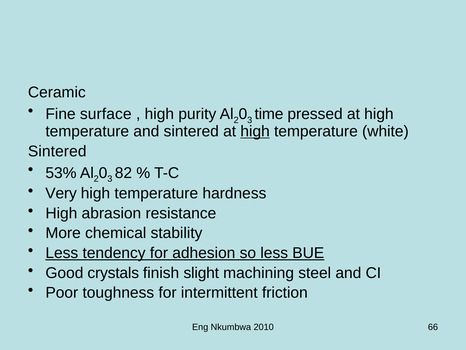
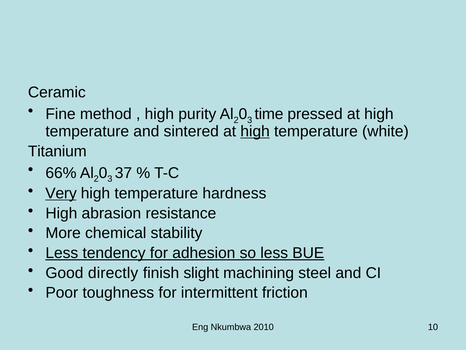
surface: surface -> method (106, 114)
Sintered: Sintered -> Titanium (57, 151)
53%: 53% -> 66% (61, 173)
82: 82 -> 37 (123, 173)
Very underline: none -> present (61, 193)
crystals: crystals -> directly (113, 273)
66: 66 -> 10 (433, 327)
